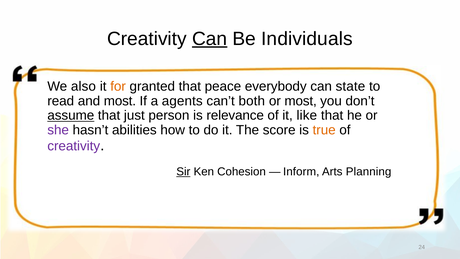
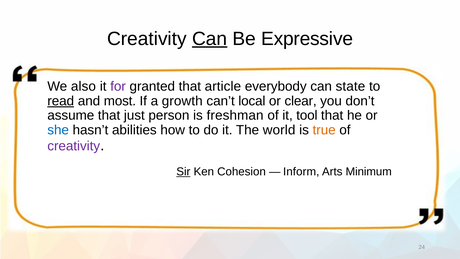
Individuals: Individuals -> Expressive (307, 39)
for colour: orange -> purple (118, 86)
peace: peace -> article (223, 86)
read underline: none -> present (61, 101)
agents: agents -> growth (182, 101)
both: both -> local (252, 101)
or most: most -> clear (301, 101)
assume underline: present -> none (71, 115)
relevance: relevance -> freshman (235, 115)
like: like -> tool (307, 115)
she colour: purple -> blue (58, 130)
score: score -> world (279, 130)
Planning: Planning -> Minimum (369, 171)
